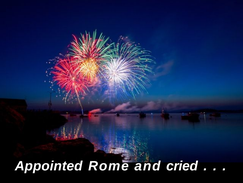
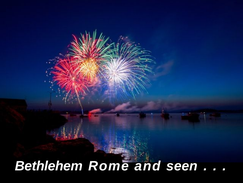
Appointed: Appointed -> Bethlehem (49, 165)
cried: cried -> seen (182, 165)
